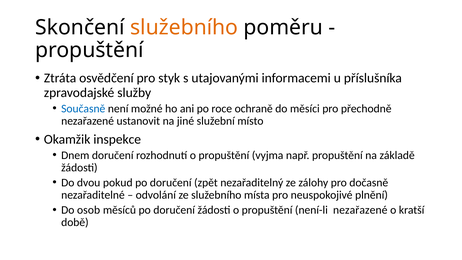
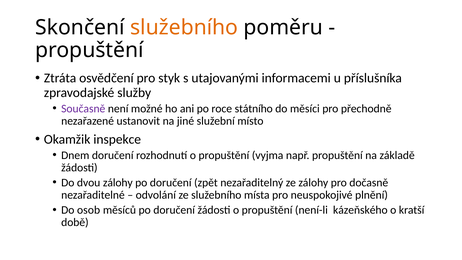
Současně colour: blue -> purple (83, 109)
ochraně: ochraně -> státního (254, 109)
dvou pokud: pokud -> zálohy (118, 183)
není-li nezařazené: nezařazené -> kázeňského (360, 210)
